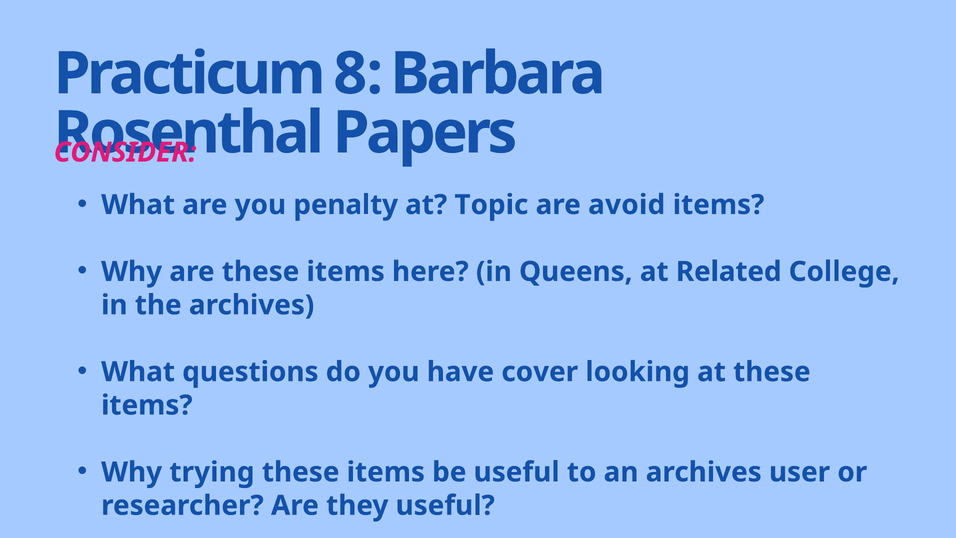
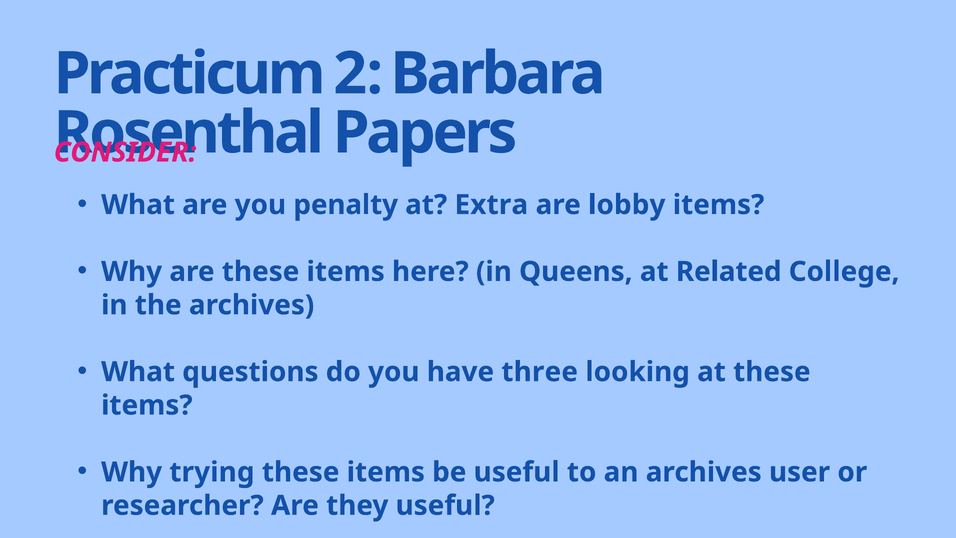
8: 8 -> 2 (358, 74)
Topic: Topic -> Extra (491, 205)
avoid: avoid -> lobby (627, 205)
cover: cover -> three (540, 372)
